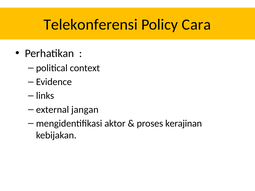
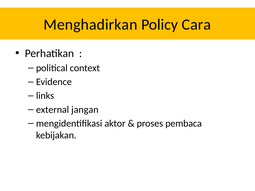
Telekonferensi: Telekonferensi -> Menghadirkan (90, 25)
kerajinan: kerajinan -> pembaca (184, 124)
